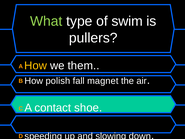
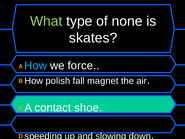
swim: swim -> none (127, 21)
pullers: pullers -> skates (93, 38)
How colour: yellow -> light blue (36, 66)
them: them -> force (84, 66)
